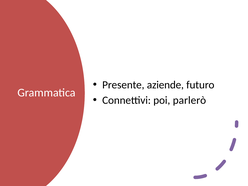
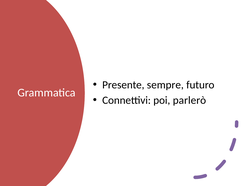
aziende: aziende -> sempre (165, 85)
